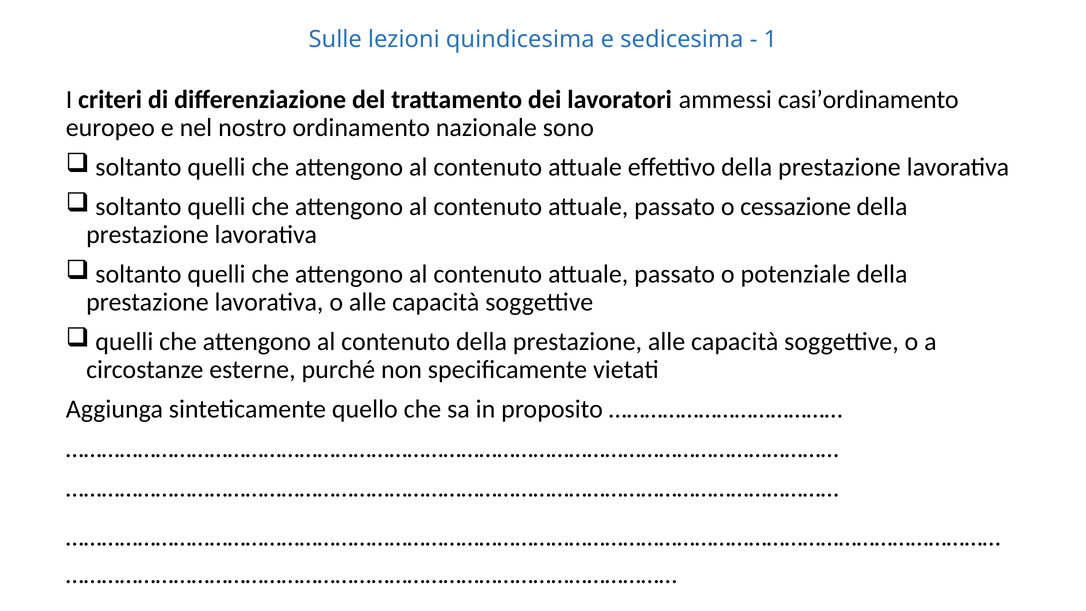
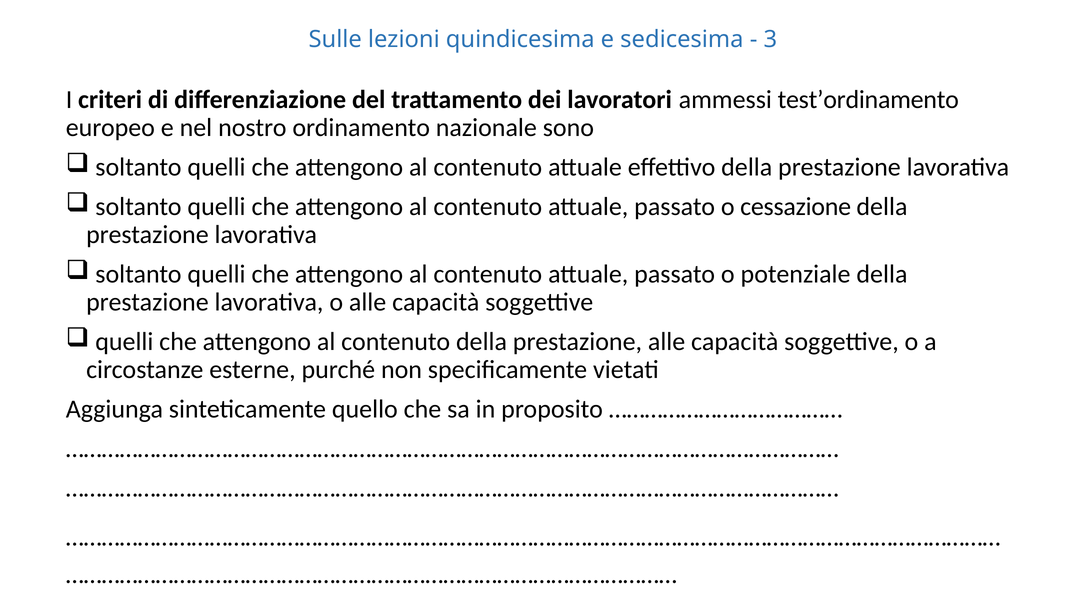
1: 1 -> 3 (770, 39)
casi’ordinamento: casi’ordinamento -> test’ordinamento (868, 100)
